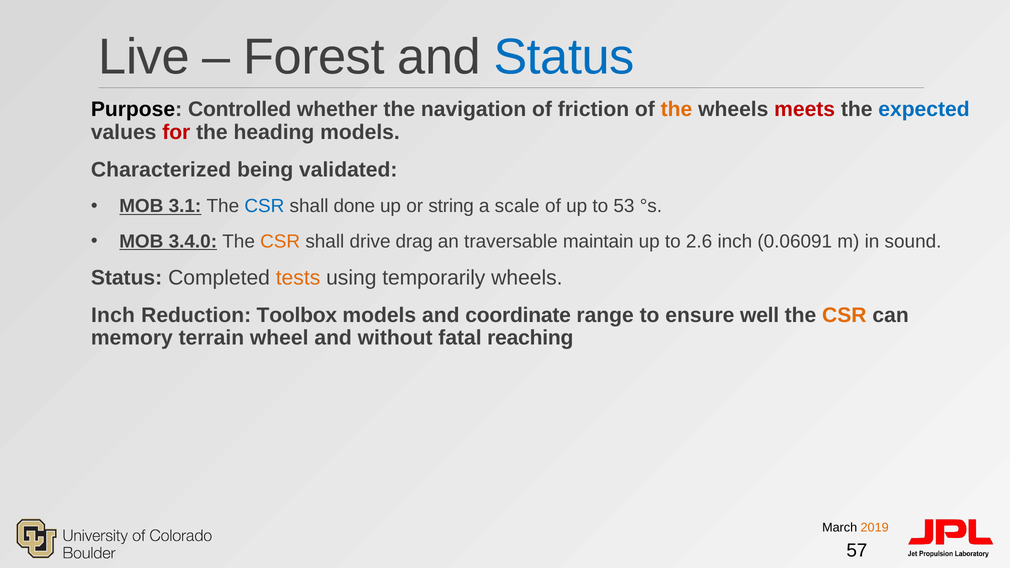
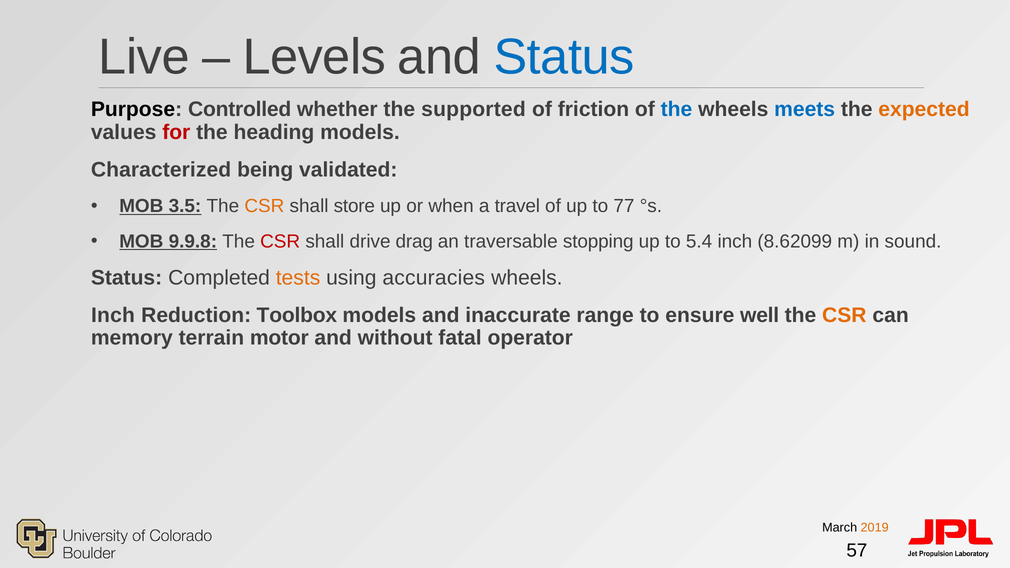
Forest: Forest -> Levels (314, 57)
navigation: navigation -> supported (473, 110)
the colour: orange -> blue (677, 110)
meets colour: red -> blue (805, 110)
expected colour: blue -> orange (924, 110)
3.1: 3.1 -> 3.5 (185, 206)
CSR colour: blue -> orange (264, 206)
done: done -> store (354, 206)
string: string -> when (451, 206)
scale: scale -> travel (517, 206)
53: 53 -> 77 (624, 206)
3.4.0: 3.4.0 -> 9.9.8 (193, 241)
CSR colour: orange -> red (280, 241)
maintain: maintain -> stopping (598, 241)
2.6: 2.6 -> 5.4 (699, 241)
0.06091: 0.06091 -> 8.62099 (795, 241)
temporarily: temporarily -> accuracies (434, 278)
coordinate: coordinate -> inaccurate (518, 315)
wheel: wheel -> motor (279, 338)
reaching: reaching -> operator (530, 338)
